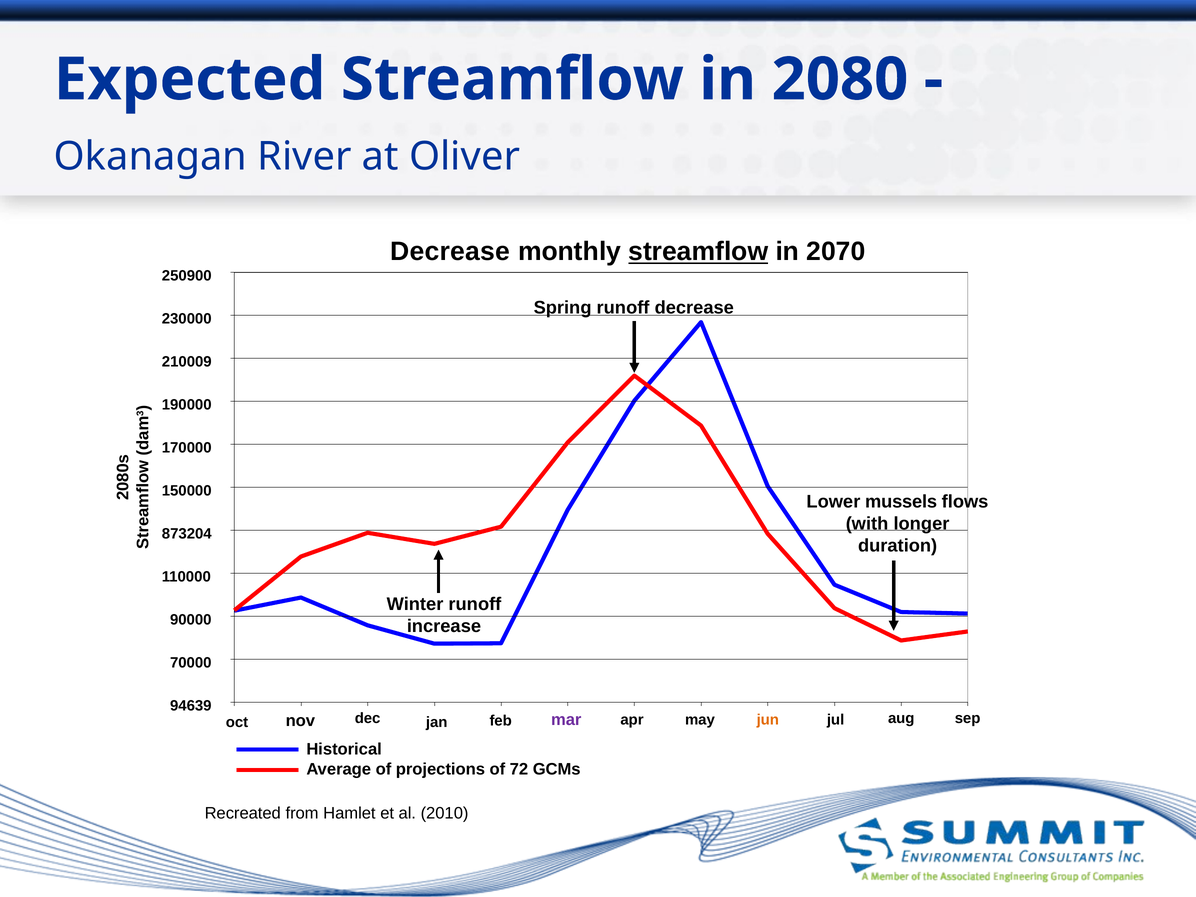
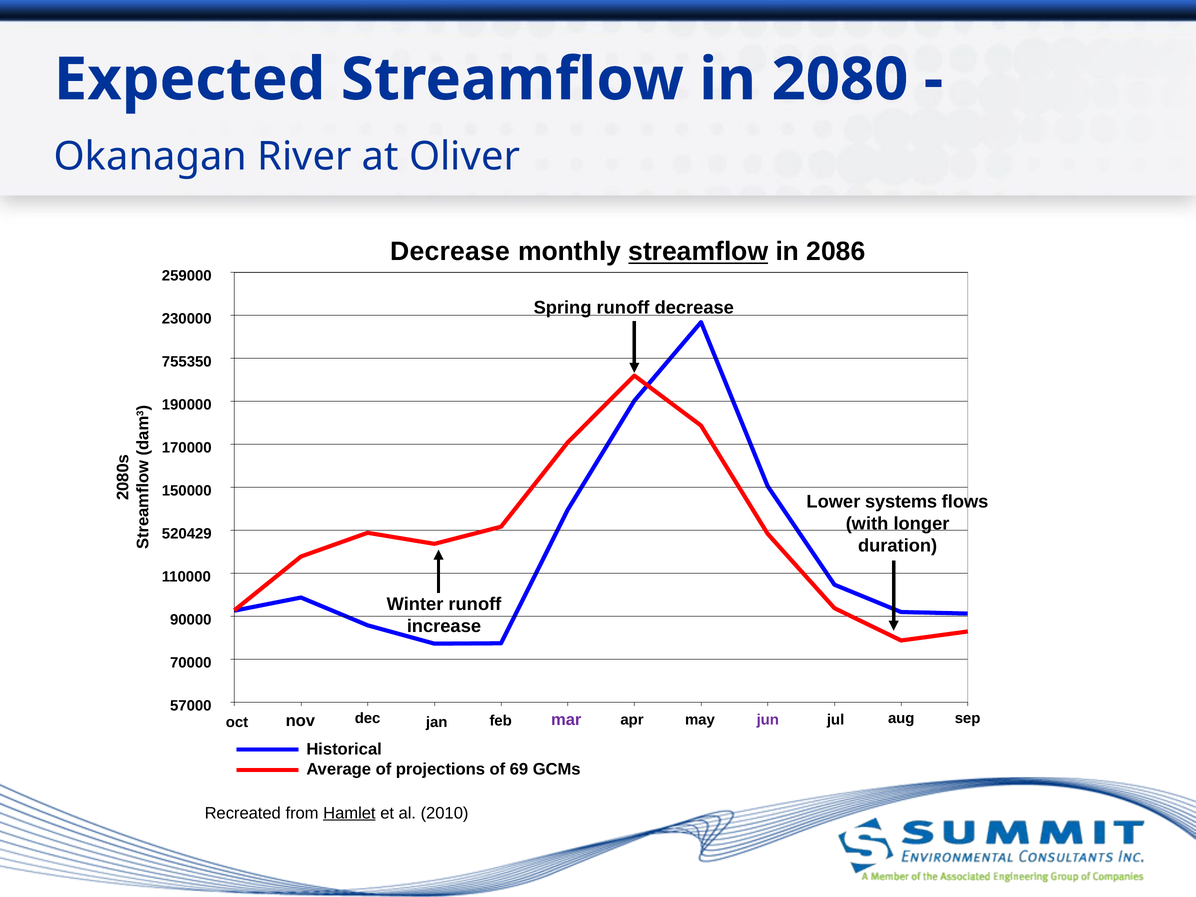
2070: 2070 -> 2086 (836, 252)
250900: 250900 -> 259000 (187, 276)
210009: 210009 -> 755350 (187, 362)
mussels: mussels -> systems (901, 502)
873204: 873204 -> 520429 (187, 534)
94639: 94639 -> 57000 (191, 706)
jun colour: orange -> purple (768, 720)
72: 72 -> 69 (519, 769)
Hamlet underline: none -> present (349, 813)
